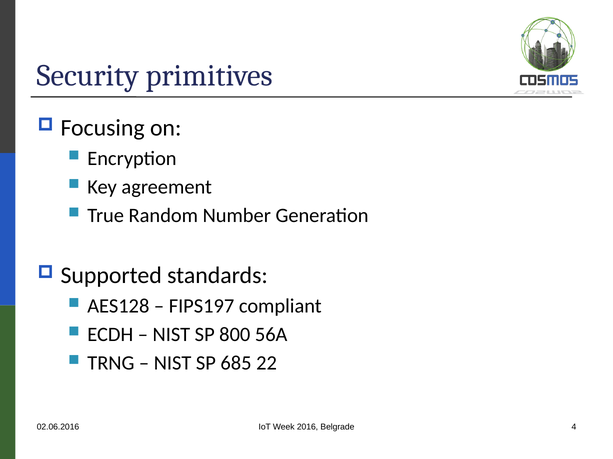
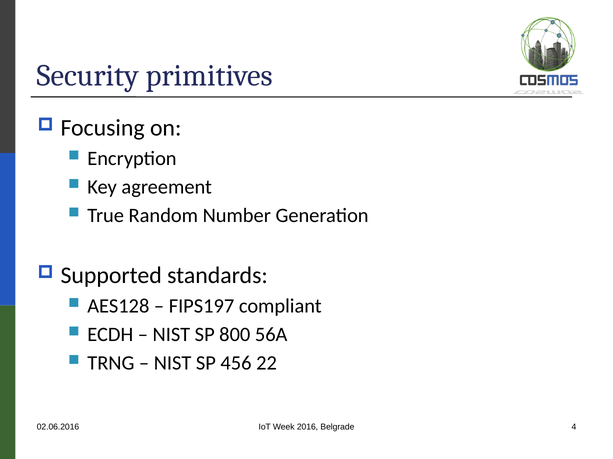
685: 685 -> 456 (236, 364)
